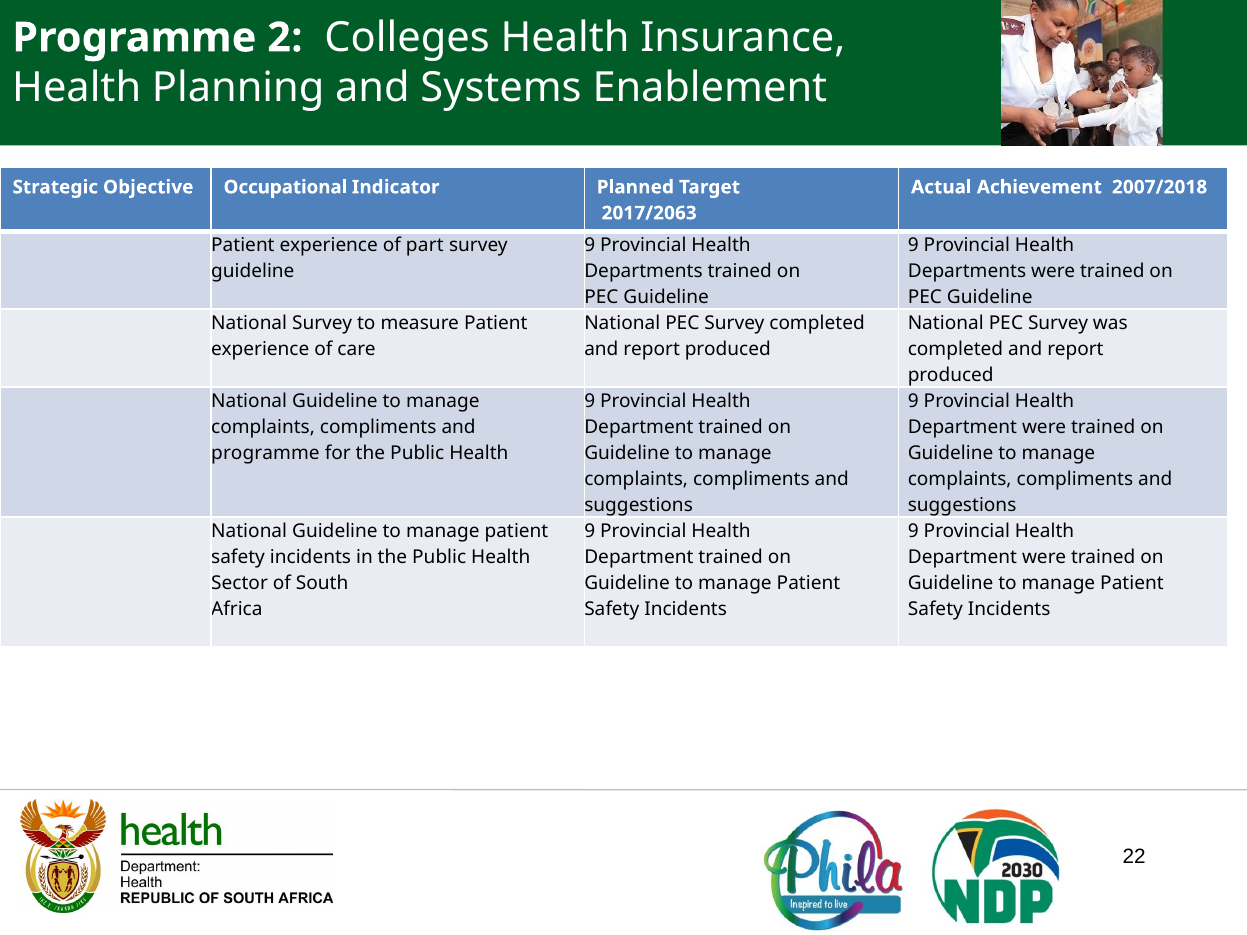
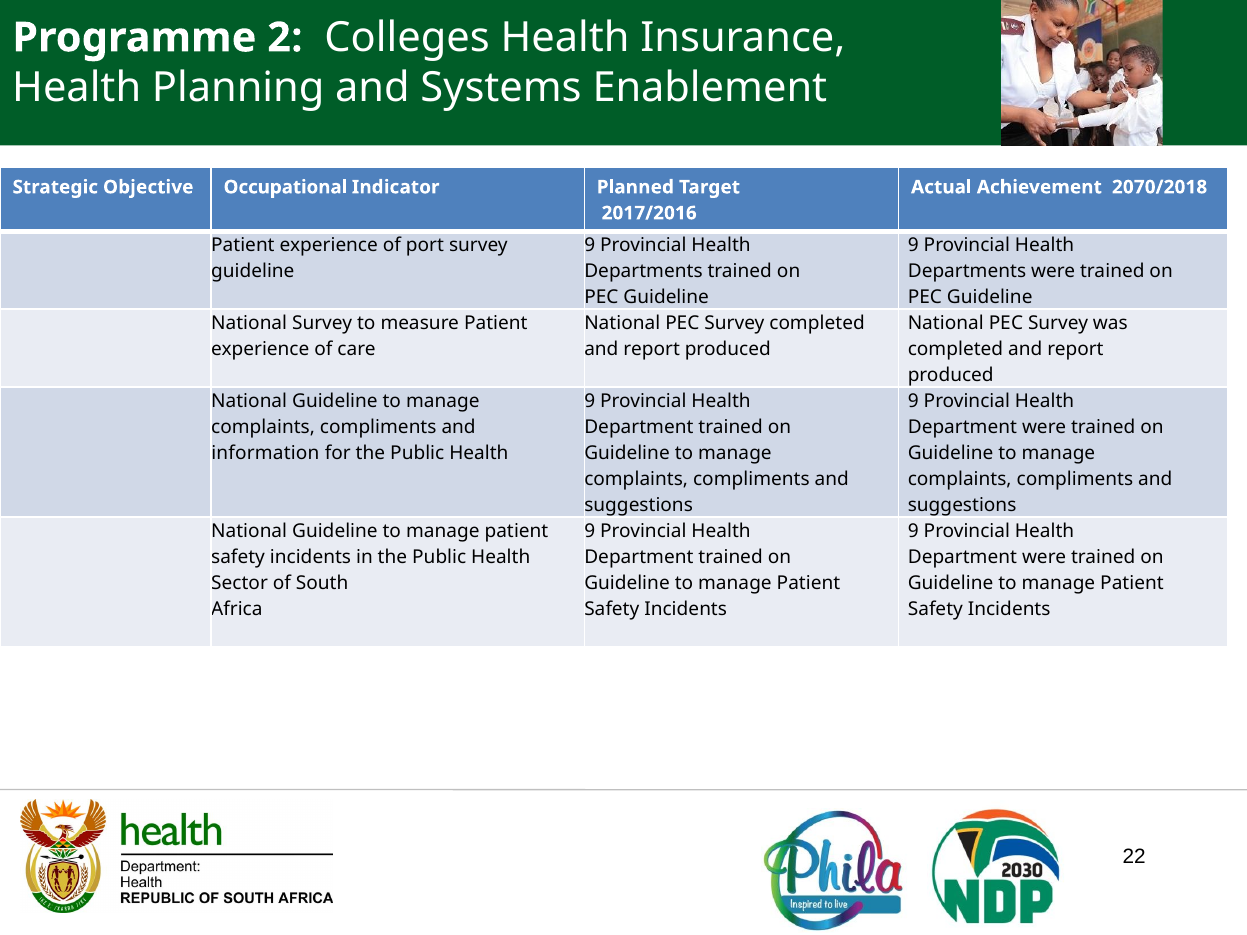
2007/2018: 2007/2018 -> 2070/2018 (1160, 187)
2017/2063: 2017/2063 -> 2017/2016 (649, 213)
part: part -> port (425, 245)
programme: programme -> information (265, 453)
